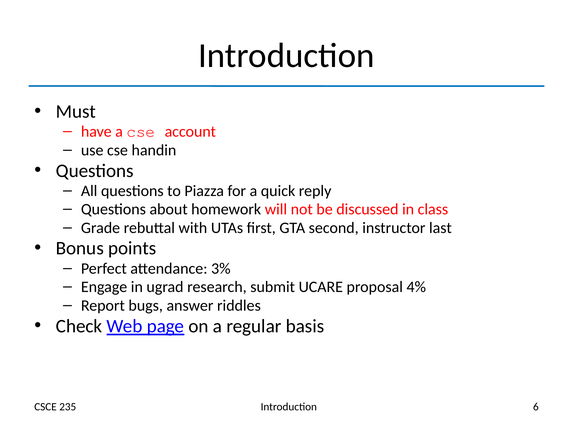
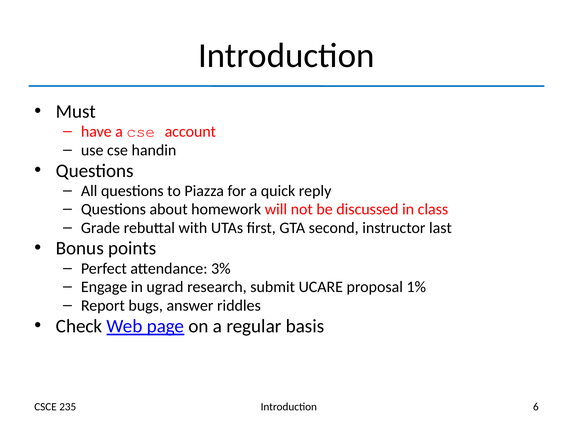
4%: 4% -> 1% (416, 287)
